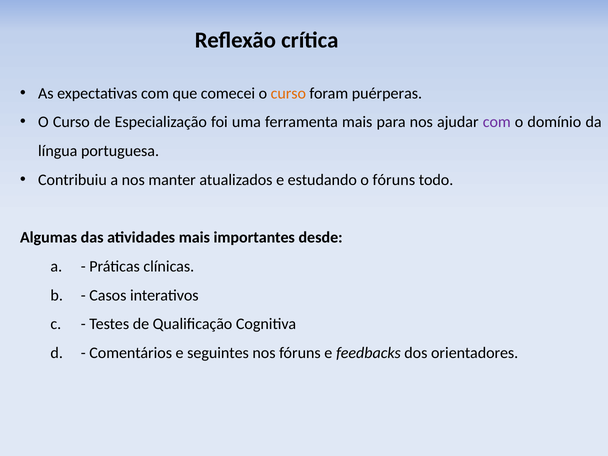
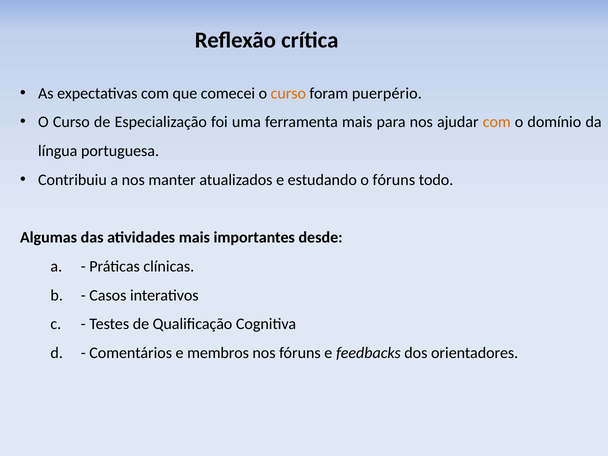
puérperas: puérperas -> puerpério (387, 93)
com colour: purple -> orange (497, 122)
seguintes: seguintes -> membros (218, 353)
